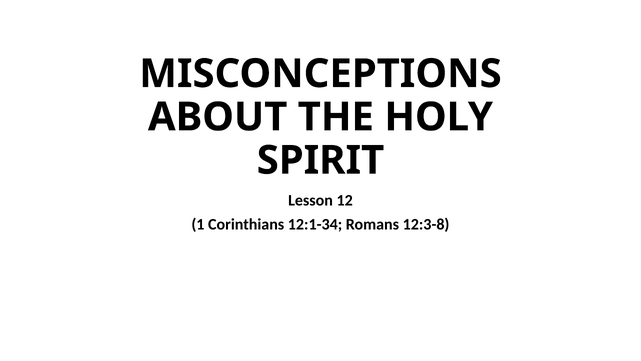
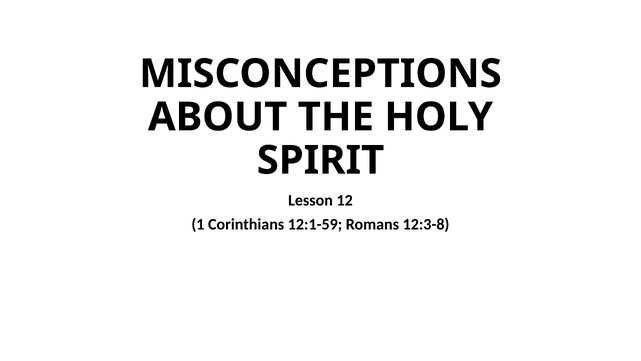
12:1-34: 12:1-34 -> 12:1-59 (315, 224)
